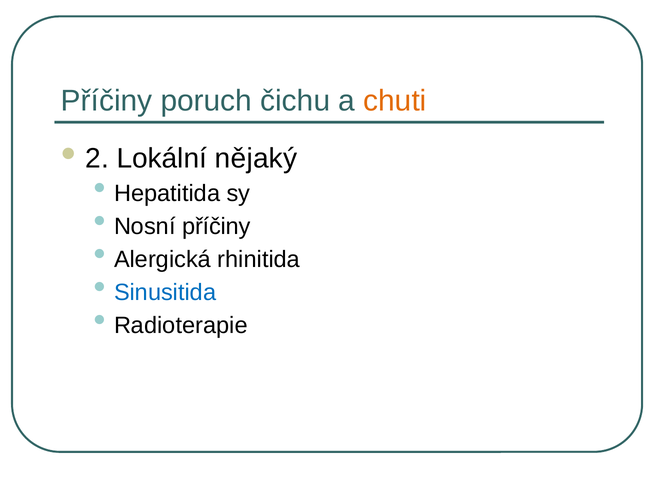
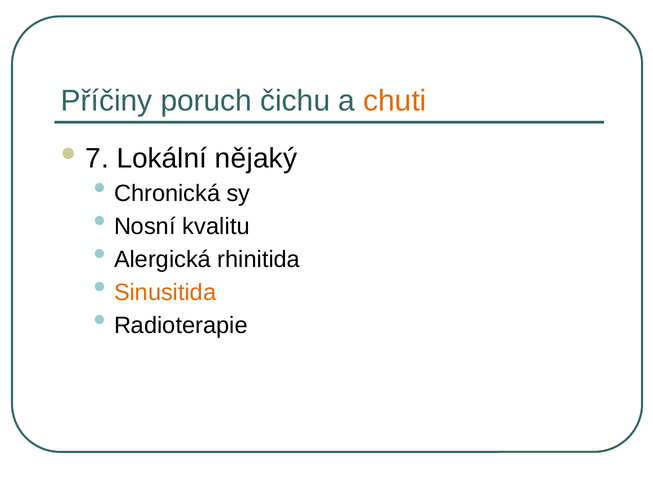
2: 2 -> 7 (97, 158)
Hepatitida: Hepatitida -> Chronická (167, 194)
Nosní příčiny: příčiny -> kvalitu (216, 227)
Sinusitida colour: blue -> orange (165, 293)
